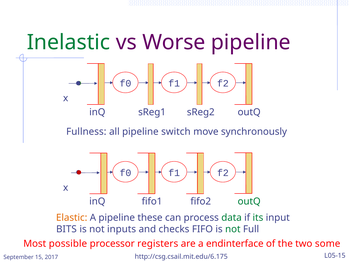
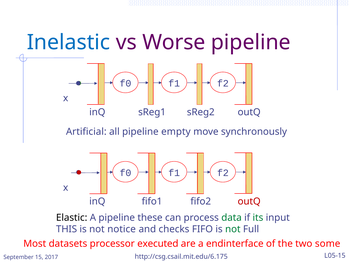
Inelastic colour: green -> blue (68, 42)
Fullness: Fullness -> Artificial (86, 131)
switch: switch -> empty (176, 131)
outQ colour: green -> red (249, 201)
Elastic colour: orange -> black (72, 217)
BITS: BITS -> THIS (67, 229)
inputs: inputs -> notice (122, 229)
possible: possible -> datasets (68, 243)
registers: registers -> executed (158, 243)
